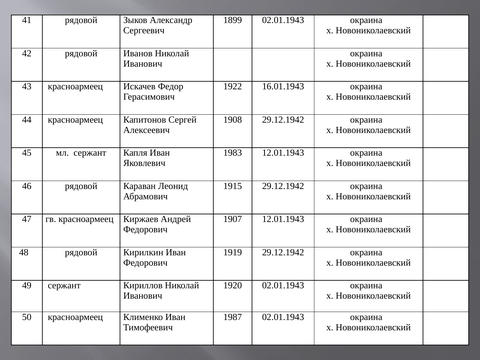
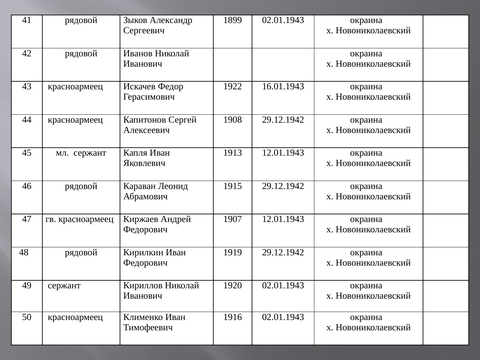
1983: 1983 -> 1913 (233, 153)
1987: 1987 -> 1916 (233, 317)
